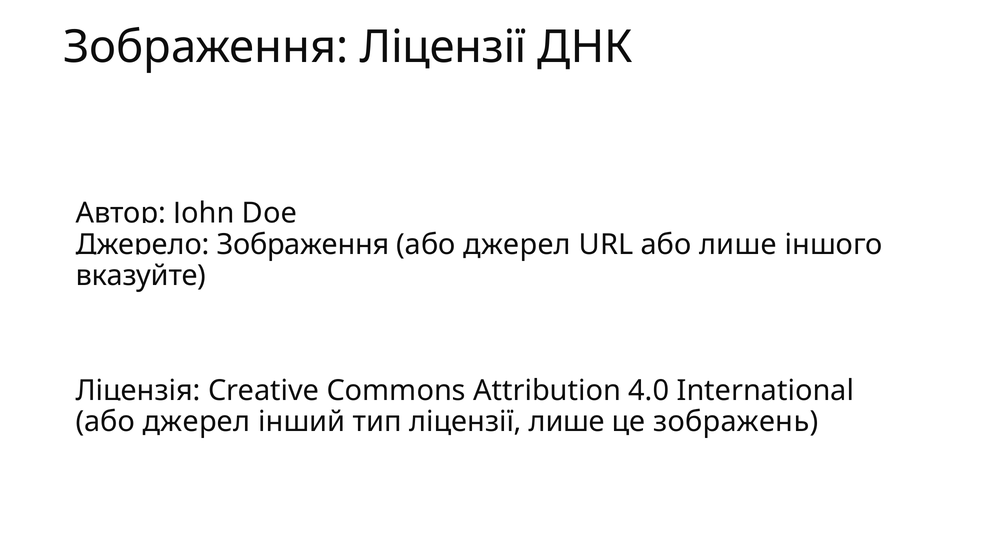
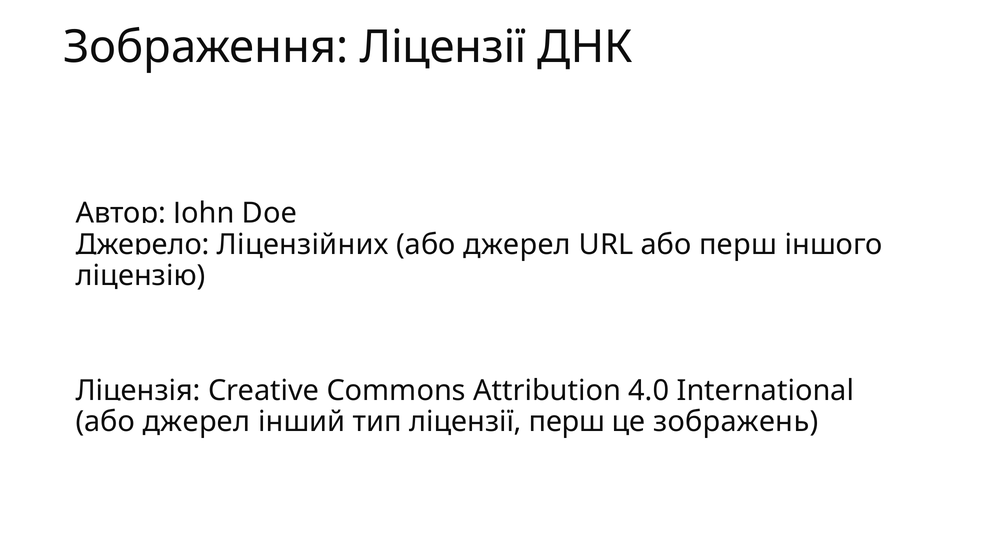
Зображення: Зображення -> Ліцензійних (303, 244)
або лише: лише -> перш (738, 244)
вказуйте: вказуйте -> ліцензію (141, 276)
ліцензії лише: лише -> перш (567, 421)
